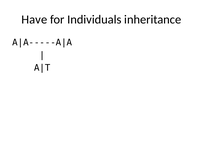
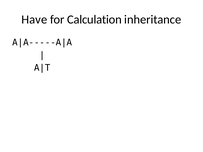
Individuals: Individuals -> Calculation (94, 20)
